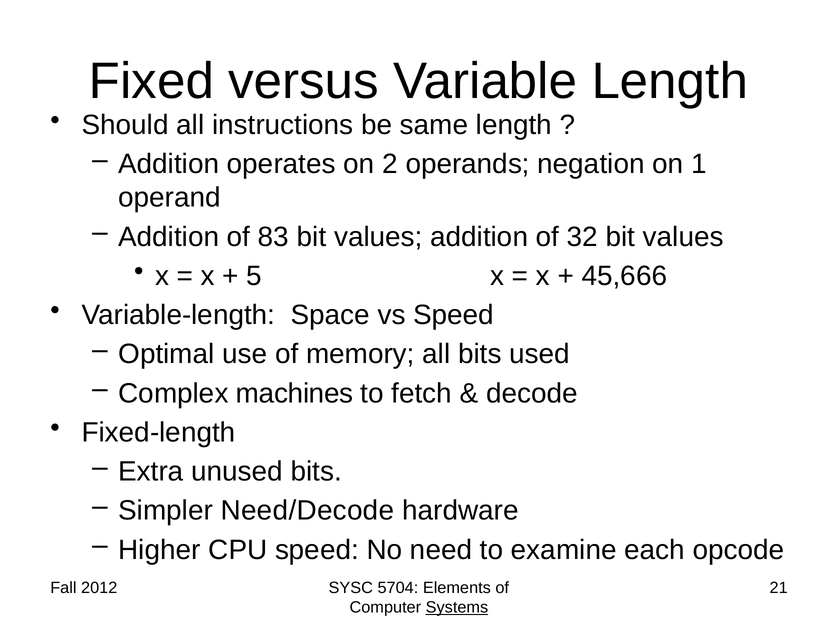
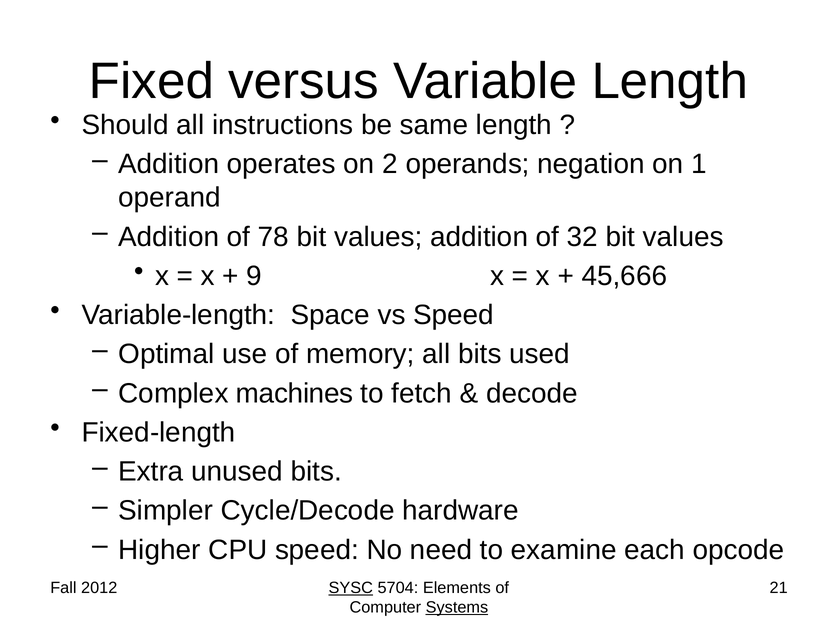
83: 83 -> 78 (273, 237)
5: 5 -> 9 (254, 276)
Need/Decode: Need/Decode -> Cycle/Decode (308, 510)
SYSC underline: none -> present (351, 587)
